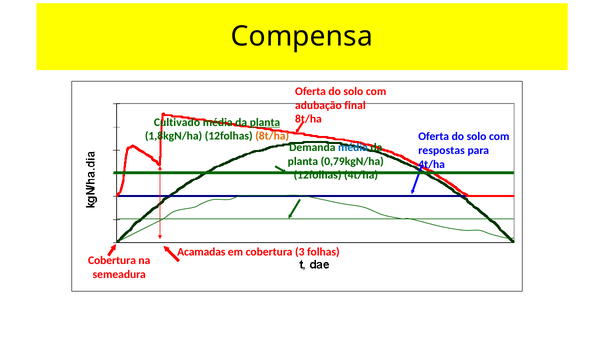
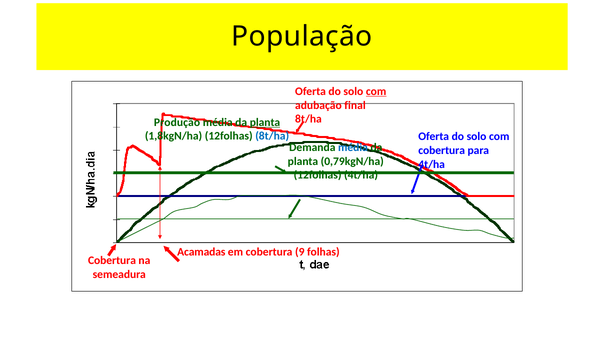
Compensa: Compensa -> População (302, 36)
com underline: none -> present (376, 91)
Cultivado: Cultivado -> Produção (177, 122)
8t/ha colour: orange -> blue (272, 136)
respostas: respostas -> cobertura (442, 151)
3: 3 -> 9 (300, 252)
